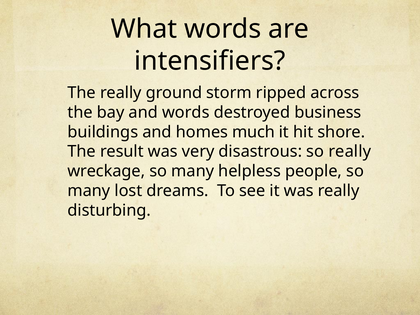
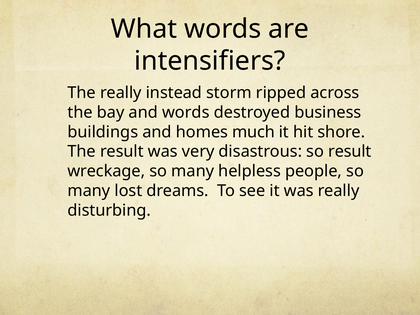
ground: ground -> instead (174, 93)
so really: really -> result (350, 152)
